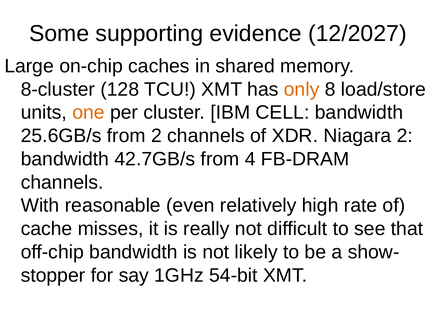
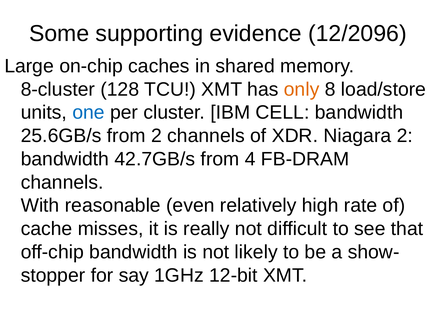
12/2027: 12/2027 -> 12/2096 (357, 34)
one colour: orange -> blue (89, 113)
54-bit: 54-bit -> 12-bit (233, 275)
